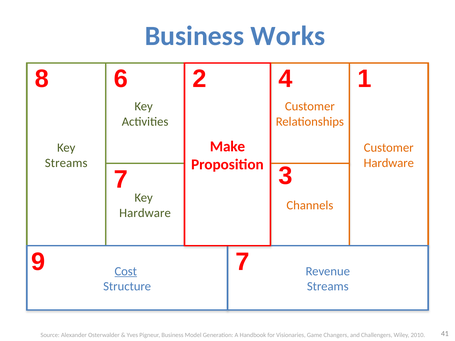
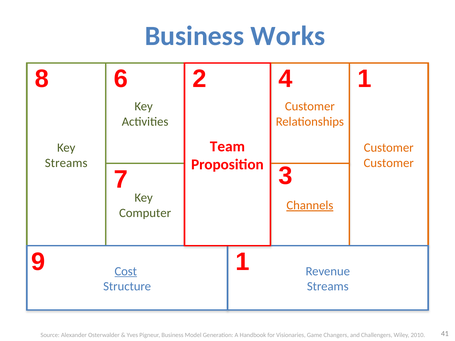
Make: Make -> Team (227, 146)
Hardware: Hardware -> Customer (389, 163)
Channels underline: none -> present (310, 206)
Hardware: Hardware -> Computer (145, 213)
9 7: 7 -> 1 (243, 262)
